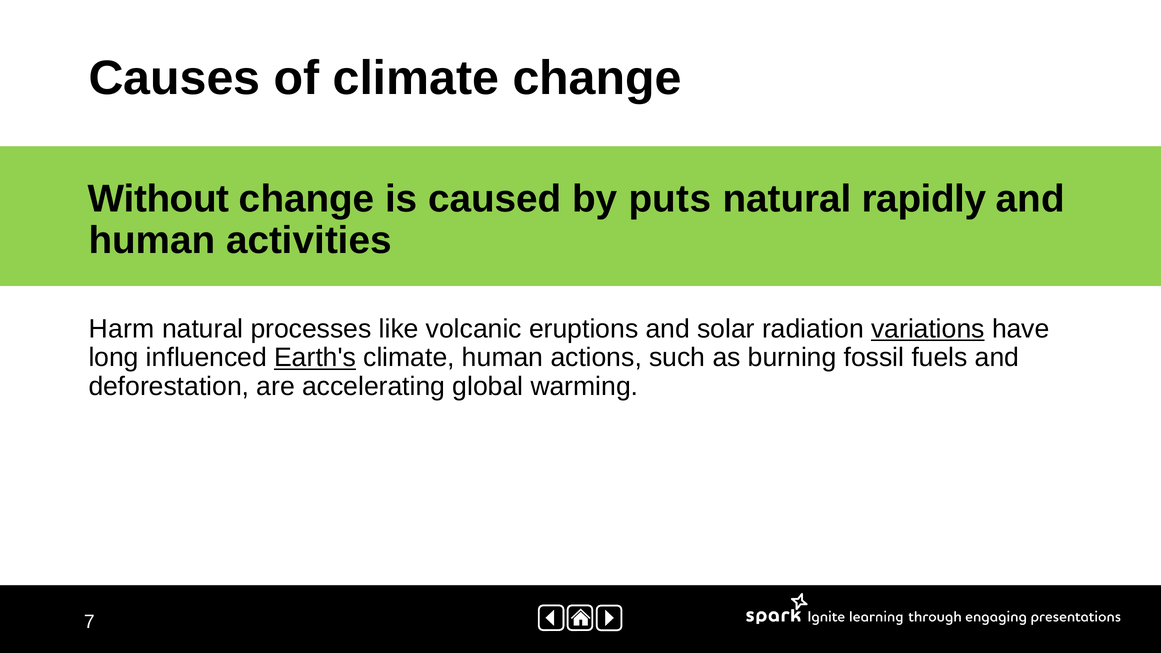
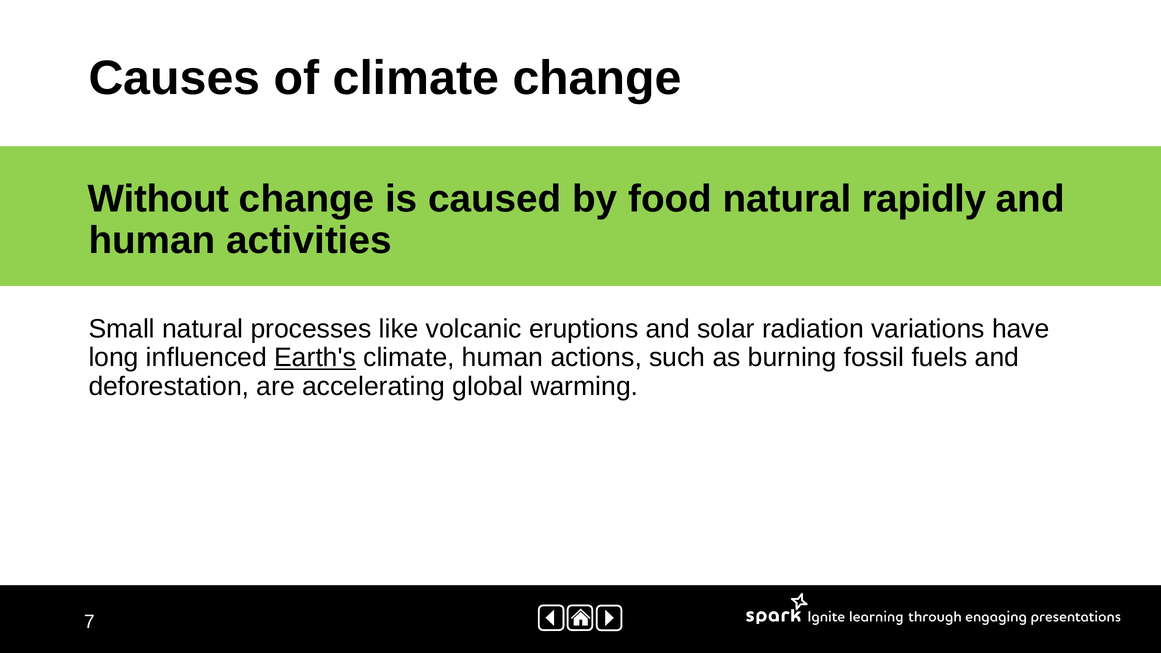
puts: puts -> food (670, 199)
Harm: Harm -> Small (122, 329)
variations underline: present -> none (928, 329)
